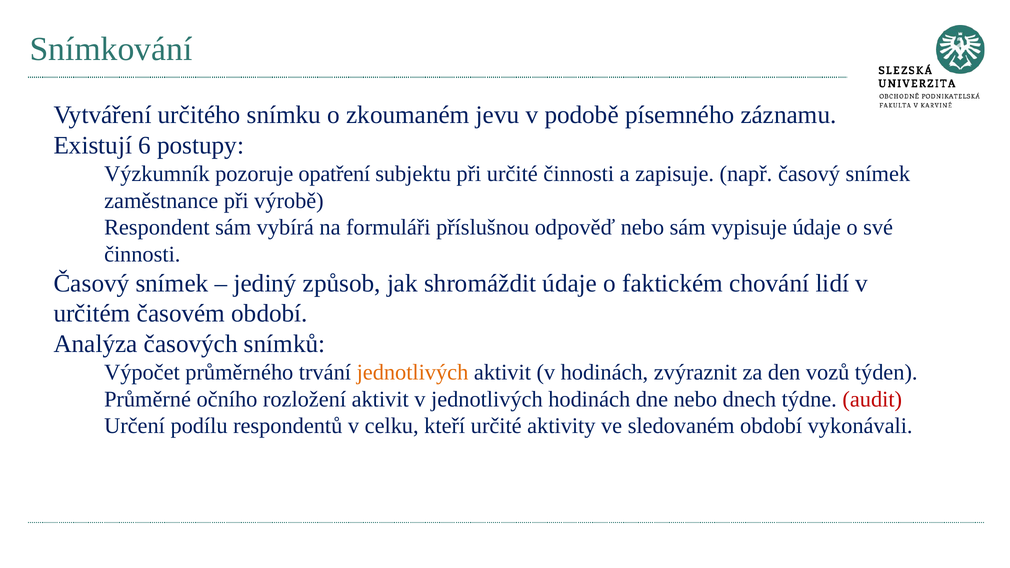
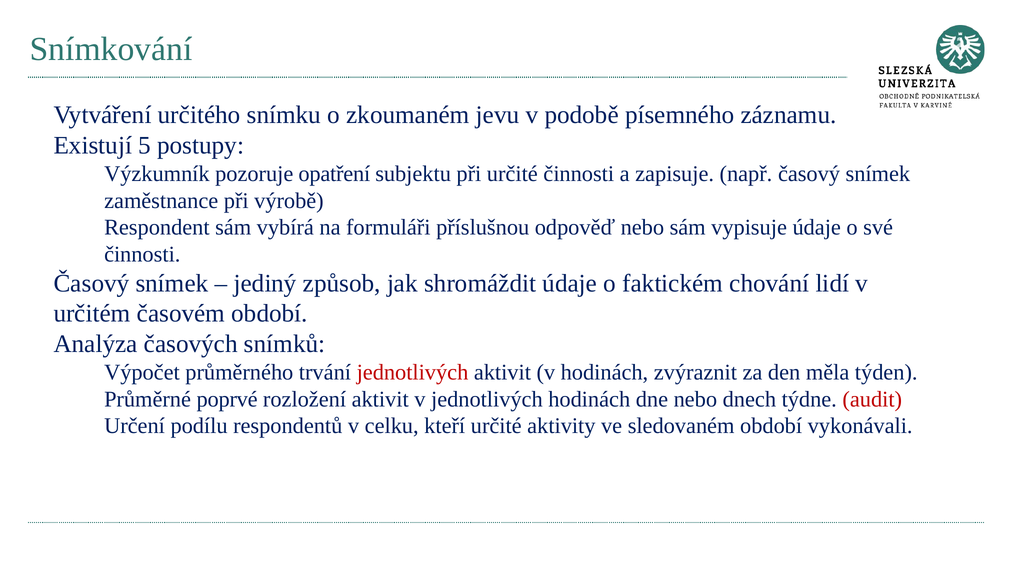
6: 6 -> 5 (145, 145)
jednotlivých colour: orange -> red (413, 372)
vozů: vozů -> měla (828, 372)
očního: očního -> poprvé (227, 399)
